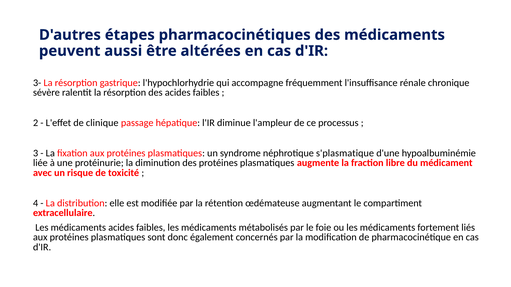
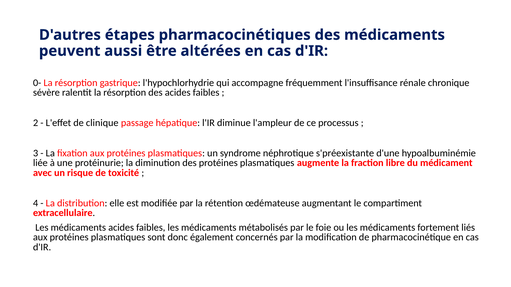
3-: 3- -> 0- (37, 83)
s'plasmatique: s'plasmatique -> s'préexistante (345, 153)
